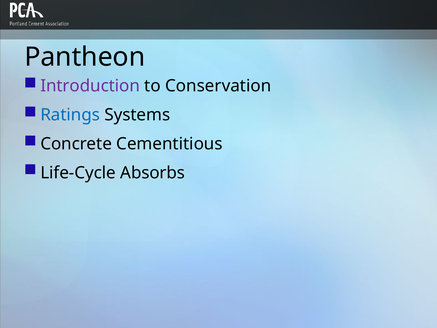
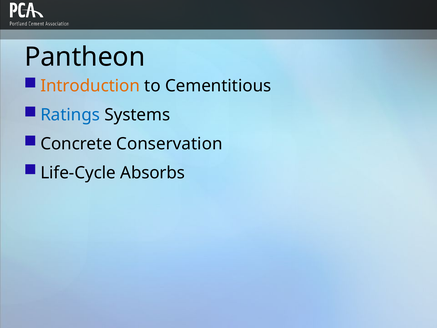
Introduction colour: purple -> orange (90, 86)
Conservation: Conservation -> Cementitious (218, 86)
Cementitious: Cementitious -> Conservation (169, 144)
